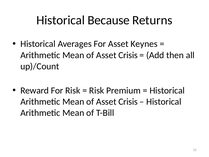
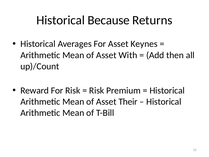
Crisis: Crisis -> With (128, 55)
Crisis: Crisis -> Their (128, 102)
